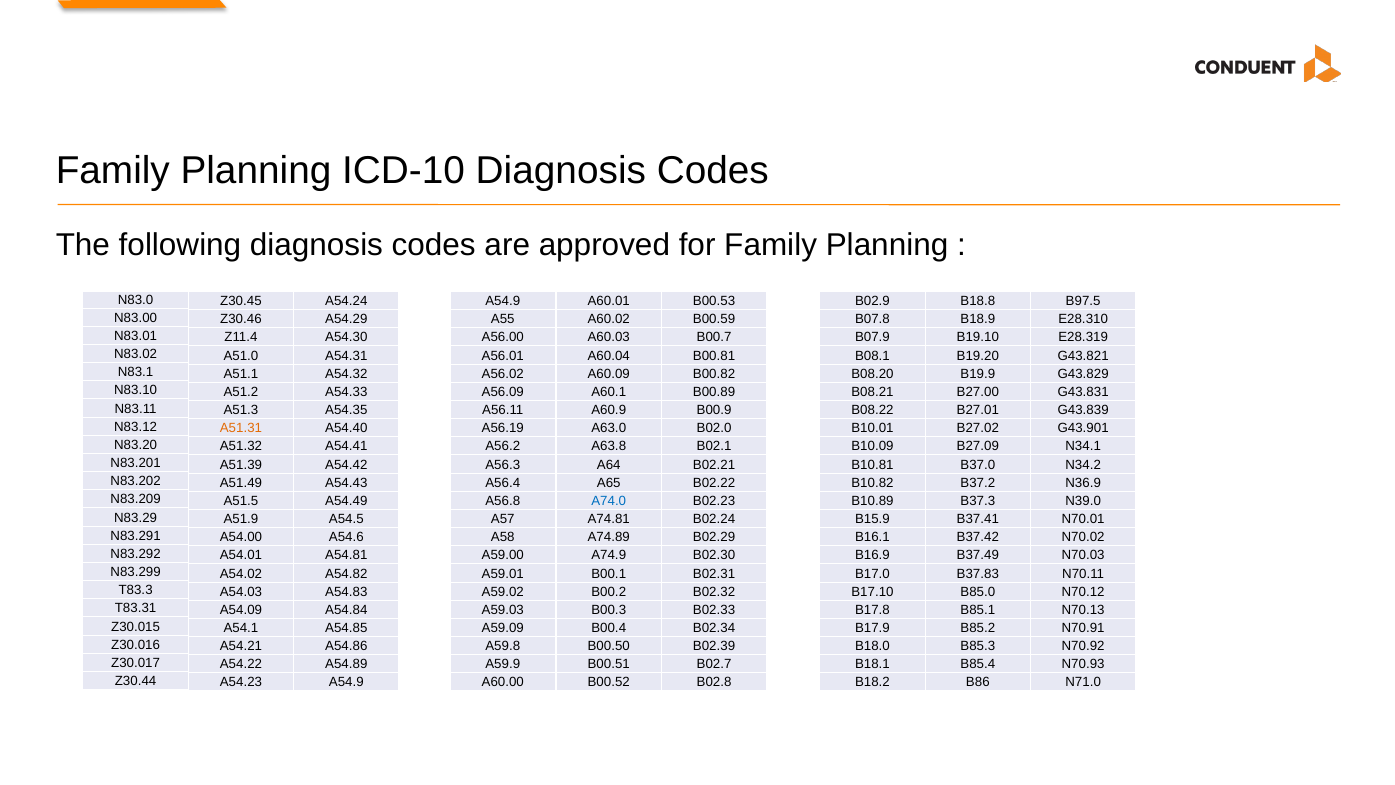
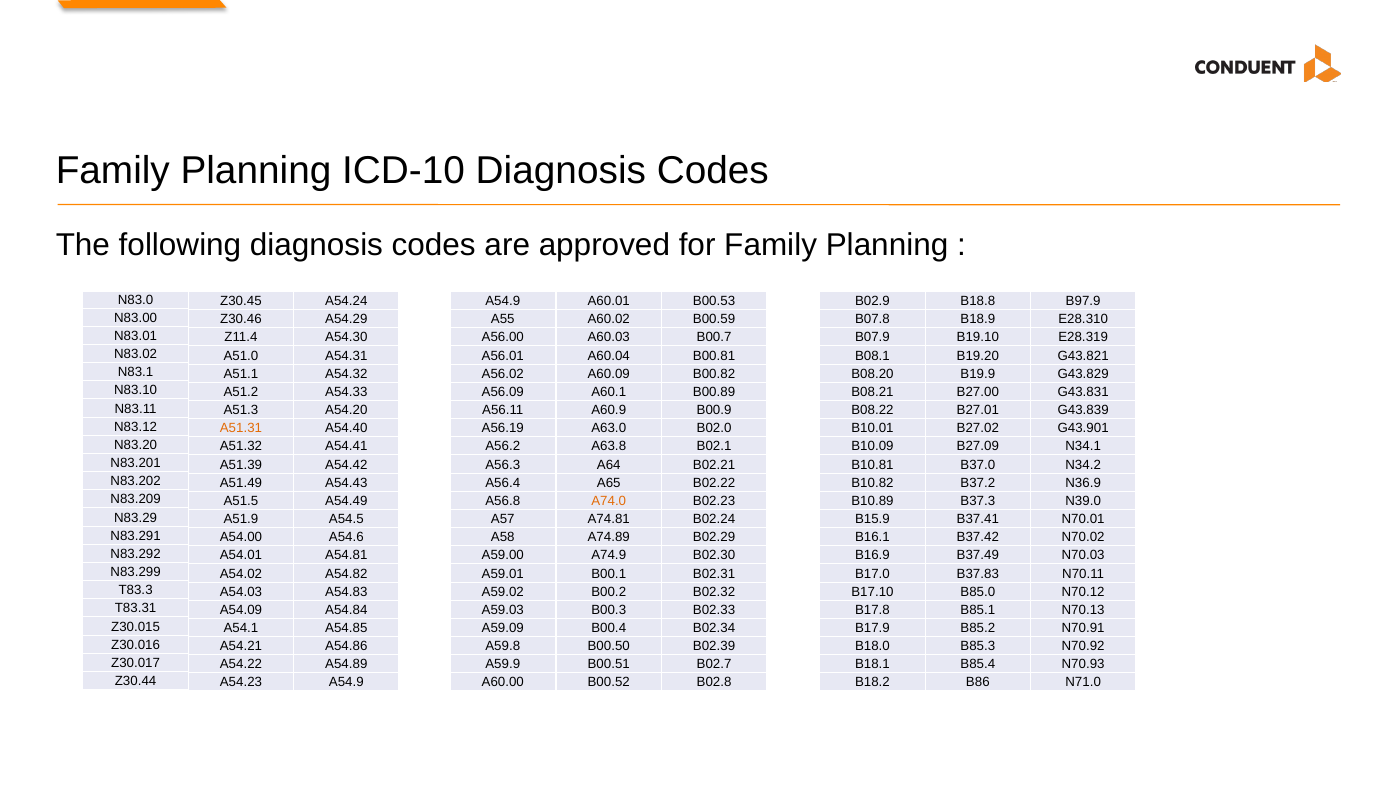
B97.5: B97.5 -> B97.9 (1083, 301)
A54.35: A54.35 -> A54.20 (346, 410)
A74.0 colour: blue -> orange (609, 501)
